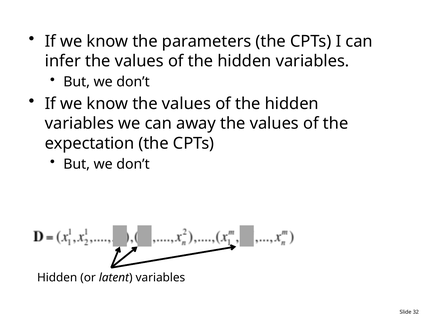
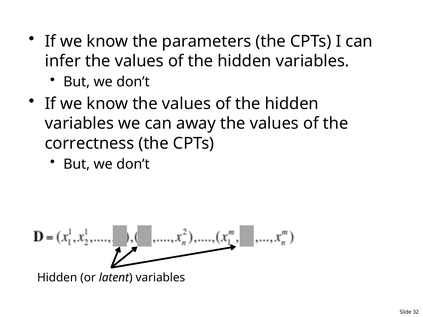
expectation: expectation -> correctness (90, 143)
